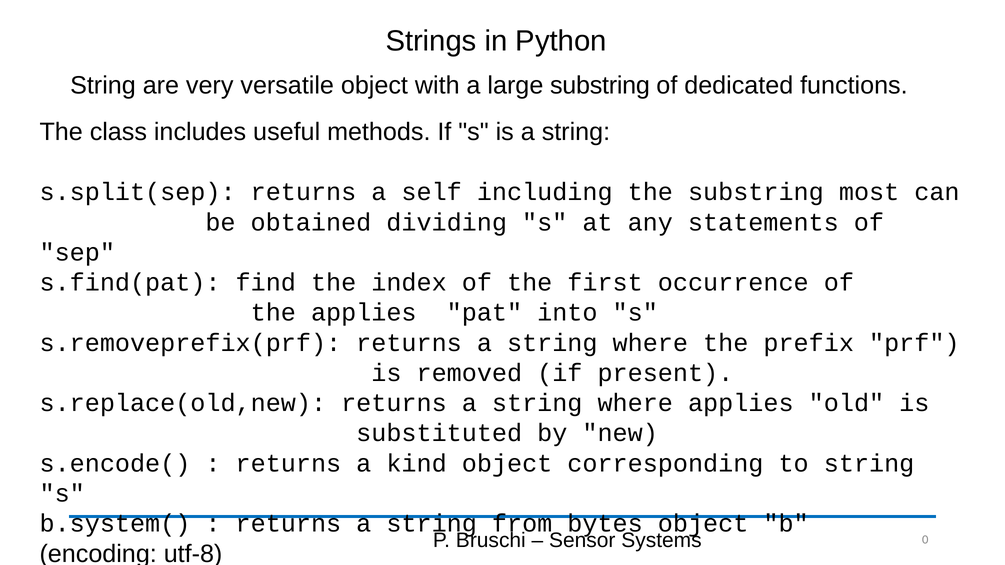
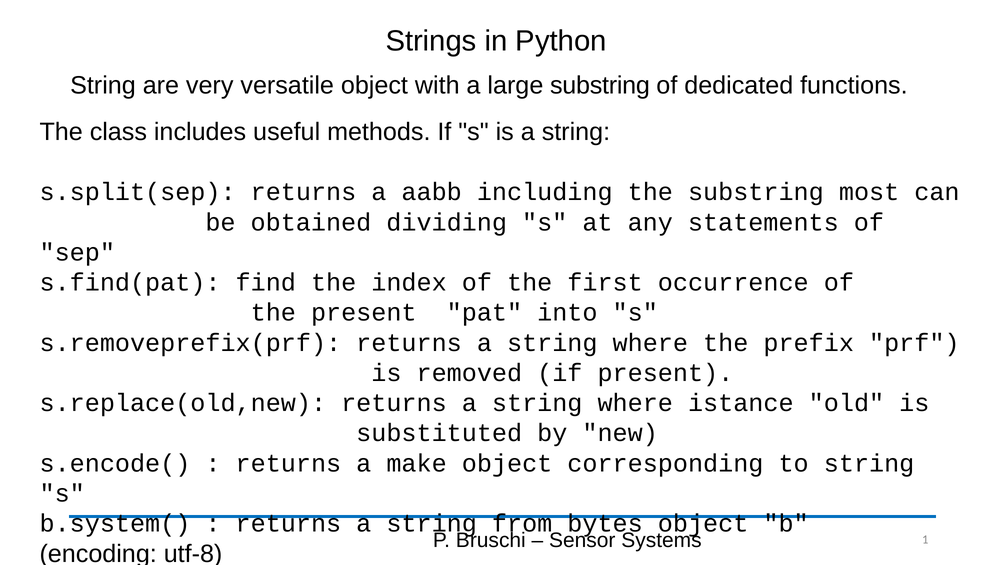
self: self -> aabb (432, 192)
the applies: applies -> present (364, 313)
where applies: applies -> istance (741, 403)
kind: kind -> make (417, 464)
0: 0 -> 1 (925, 540)
